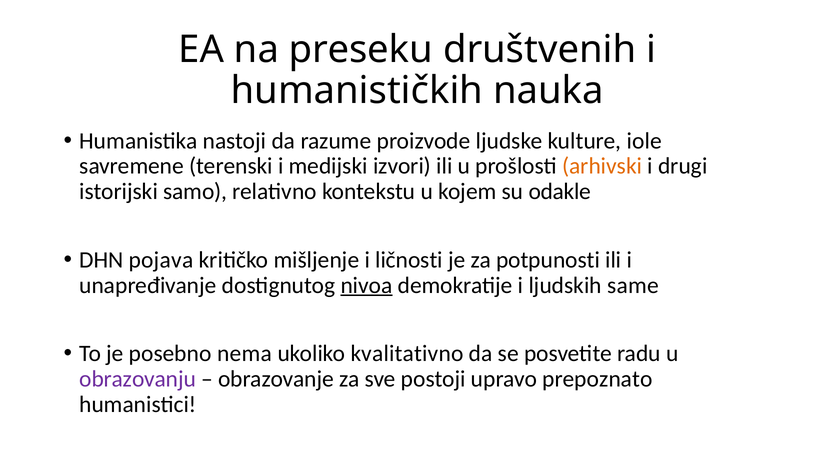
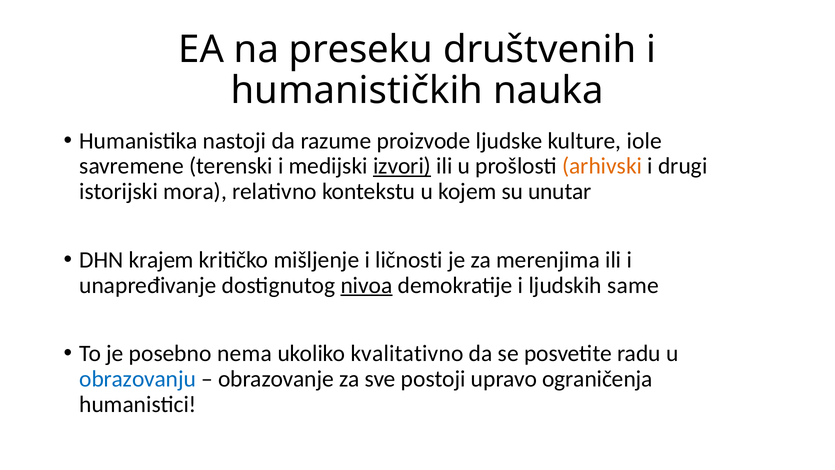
izvori underline: none -> present (402, 166)
samo: samo -> mora (195, 192)
odakle: odakle -> unutar (560, 192)
pojava: pojava -> krajem (161, 260)
potpunosti: potpunosti -> merenjima (548, 260)
obrazovanju colour: purple -> blue (138, 379)
prepoznato: prepoznato -> ograničenja (597, 379)
